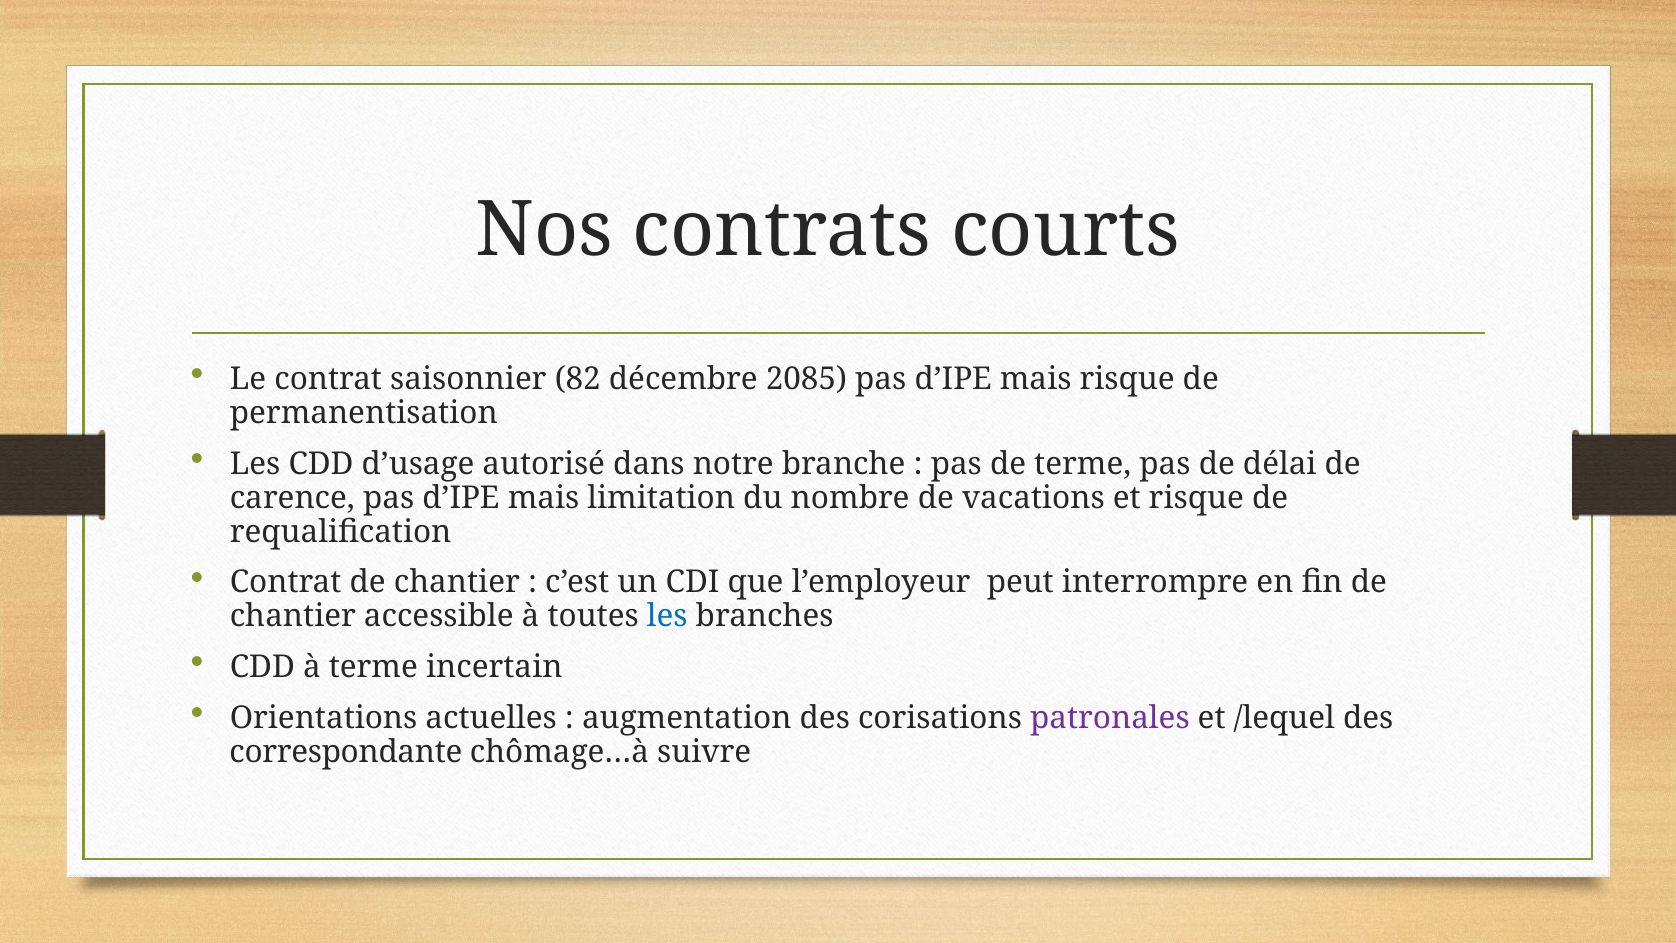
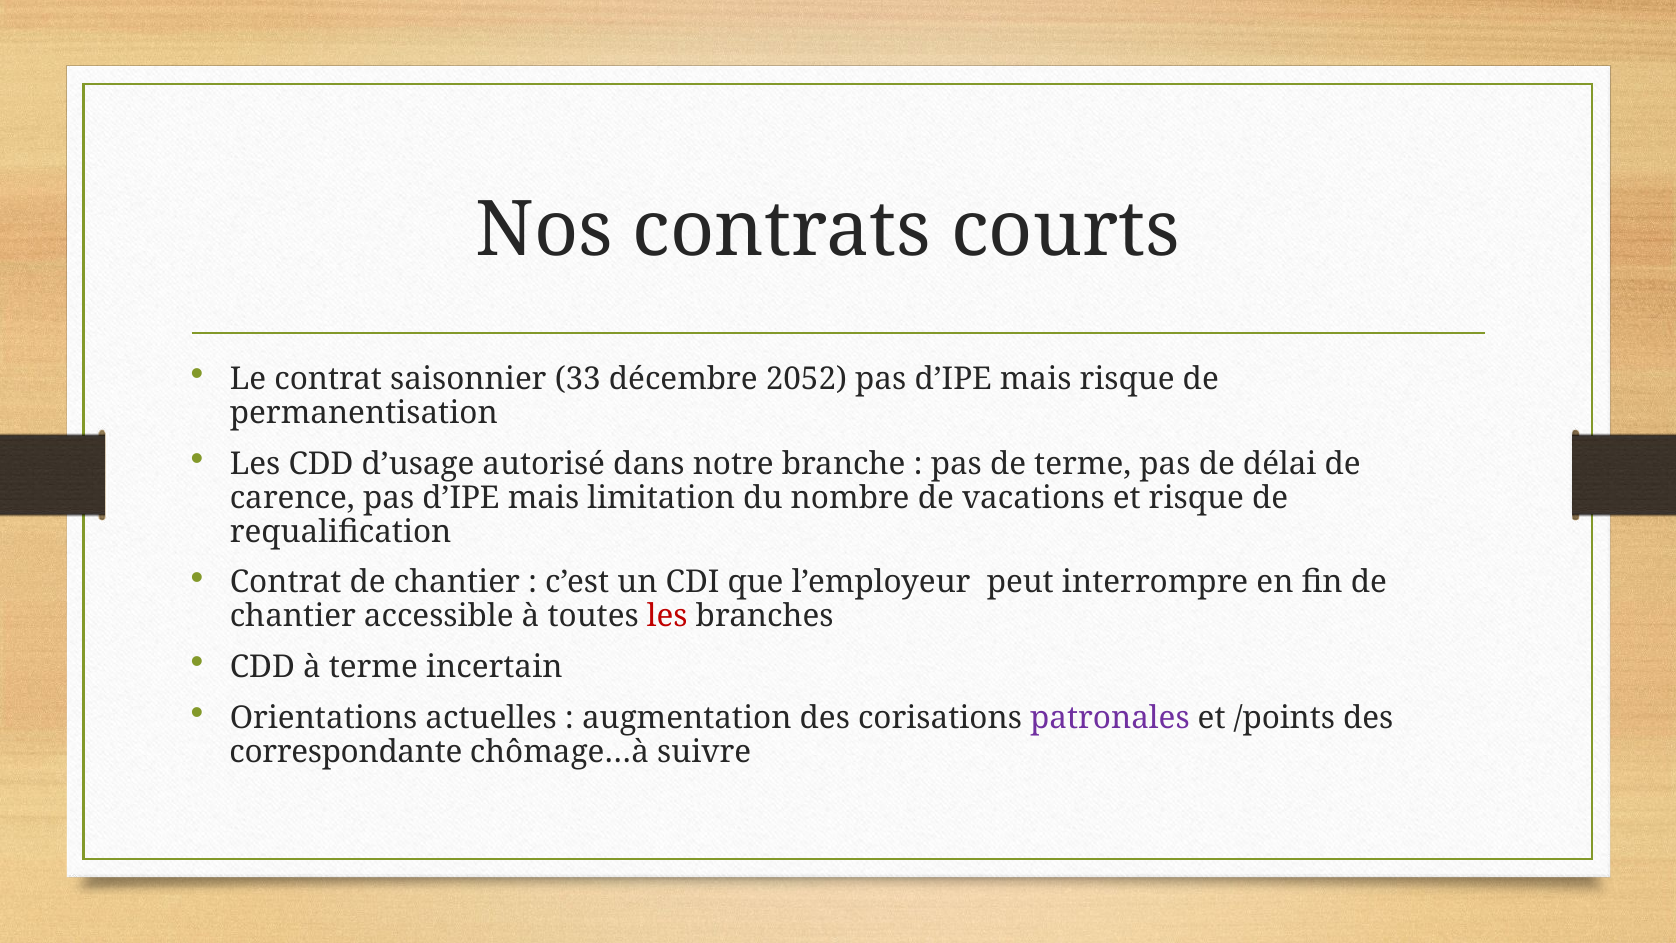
82: 82 -> 33 (578, 379)
2085: 2085 -> 2052 (806, 379)
les colour: blue -> red (667, 616)
/lequel: /lequel -> /points (1284, 718)
